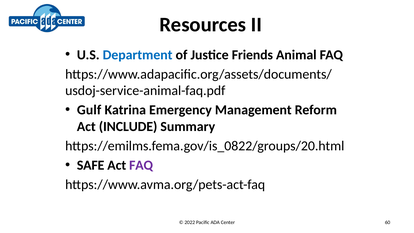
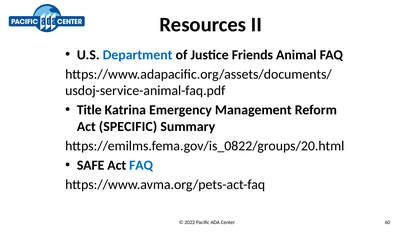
Gulf: Gulf -> Title (89, 110)
INCLUDE: INCLUDE -> SPECIFIC (128, 127)
FAQ colour: purple -> blue (141, 165)
